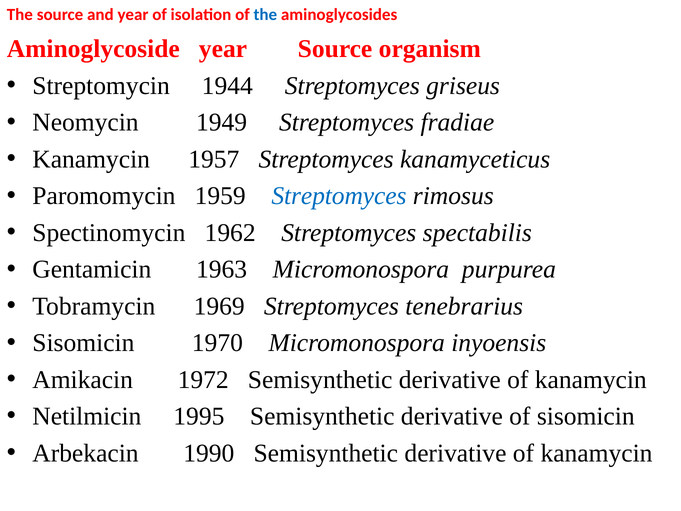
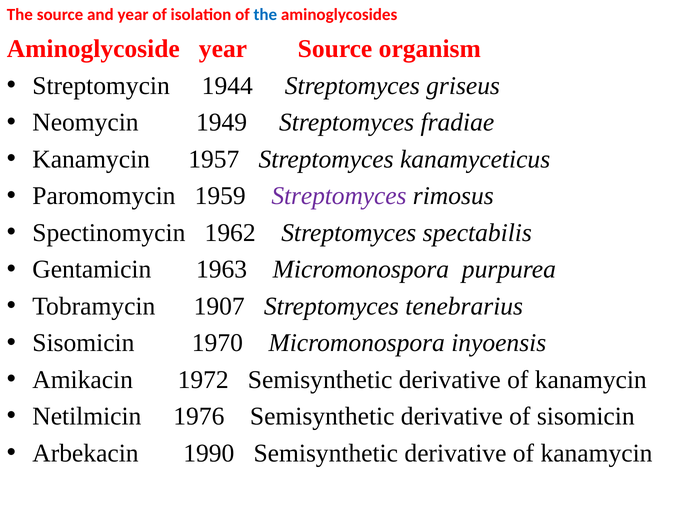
Streptomyces colour: blue -> purple (339, 196)
1969: 1969 -> 1907 (219, 306)
1995: 1995 -> 1976 (199, 416)
